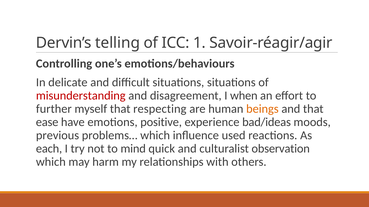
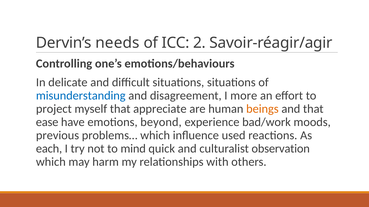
telling: telling -> needs (117, 43)
1: 1 -> 2 (199, 43)
misunderstanding colour: red -> blue (81, 96)
when: when -> more (244, 96)
further: further -> project (54, 109)
respecting: respecting -> appreciate (160, 109)
positive: positive -> beyond (161, 122)
bad/ideas: bad/ideas -> bad/work (266, 122)
